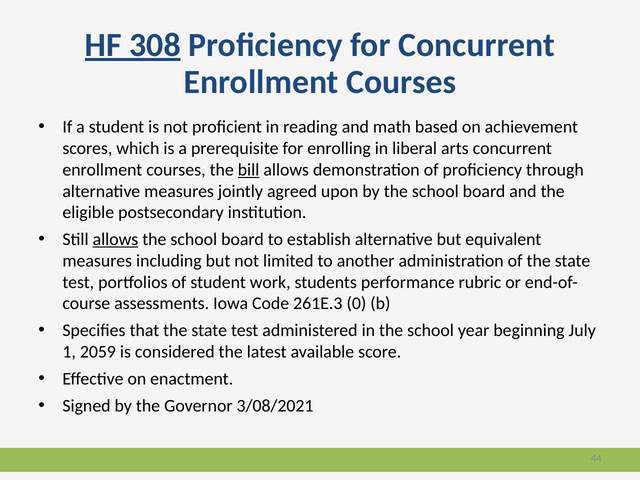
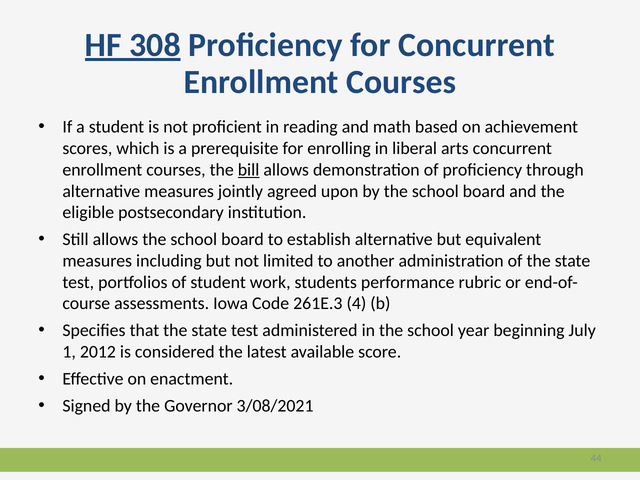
allows underline: present -> none (115, 240)
0: 0 -> 4 (356, 304)
2059: 2059 -> 2012 (98, 352)
